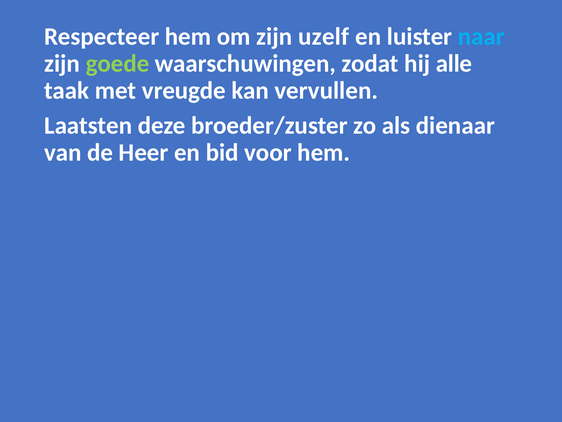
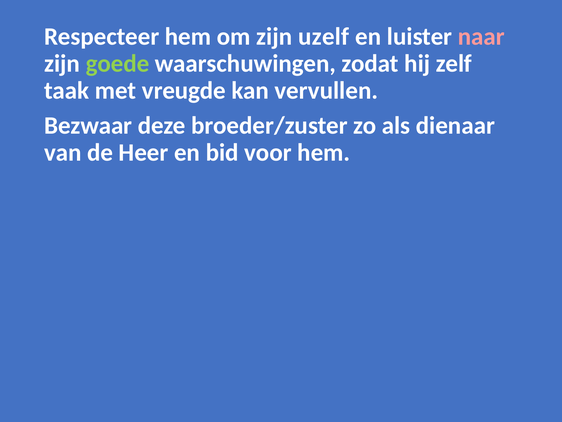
naar colour: light blue -> pink (481, 37)
alle: alle -> zelf (454, 64)
Laatsten: Laatsten -> Bezwaar (88, 125)
